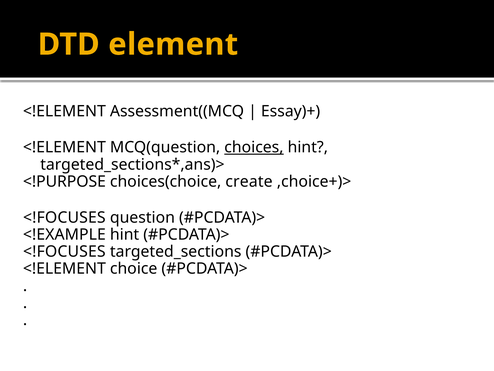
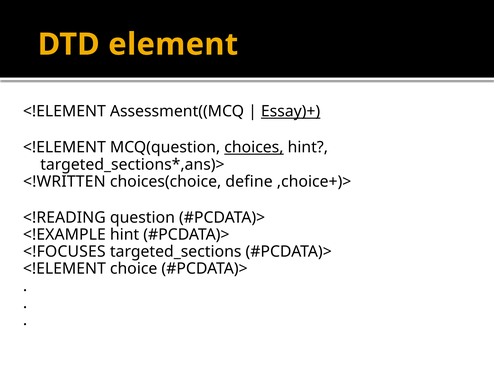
Essay)+ underline: none -> present (291, 111)
<!PURPOSE: <!PURPOSE -> <!WRITTEN (64, 181)
create: create -> define (249, 181)
<!FOCUSES: <!FOCUSES -> <!READING (64, 217)
